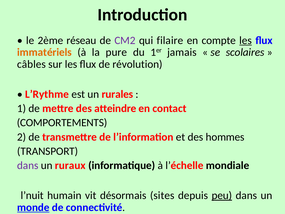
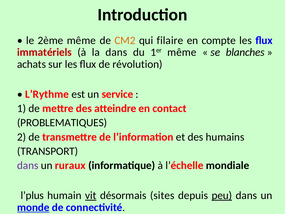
2ème réseau: réseau -> même (81, 40)
CM2 colour: purple -> orange (125, 40)
les underline: present -> none (246, 40)
immatériels colour: orange -> red (44, 52)
la pure: pure -> dans (116, 52)
1er jamais: jamais -> même (182, 52)
scolaires: scolaires -> blanches (245, 52)
câbles: câbles -> achats (32, 64)
rurales: rurales -> service (117, 94)
COMPORTEMENTS: COMPORTEMENTS -> PROBLEMATIQUES (62, 123)
hommes: hommes -> humains (225, 137)
l’nuit: l’nuit -> l’plus (32, 195)
vit underline: none -> present (91, 195)
